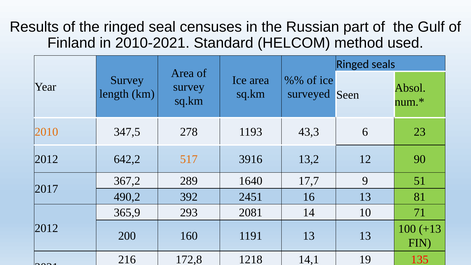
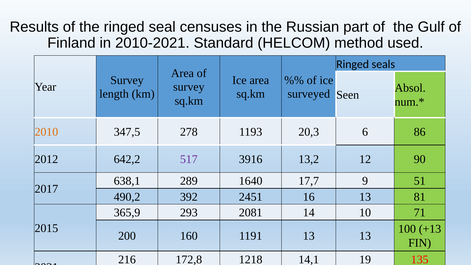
43,3: 43,3 -> 20,3 (309, 132)
23: 23 -> 86 (420, 132)
517 colour: orange -> purple (189, 159)
367,2: 367,2 -> 638,1 (127, 181)
2012: 2012 -> 2015 (46, 228)
